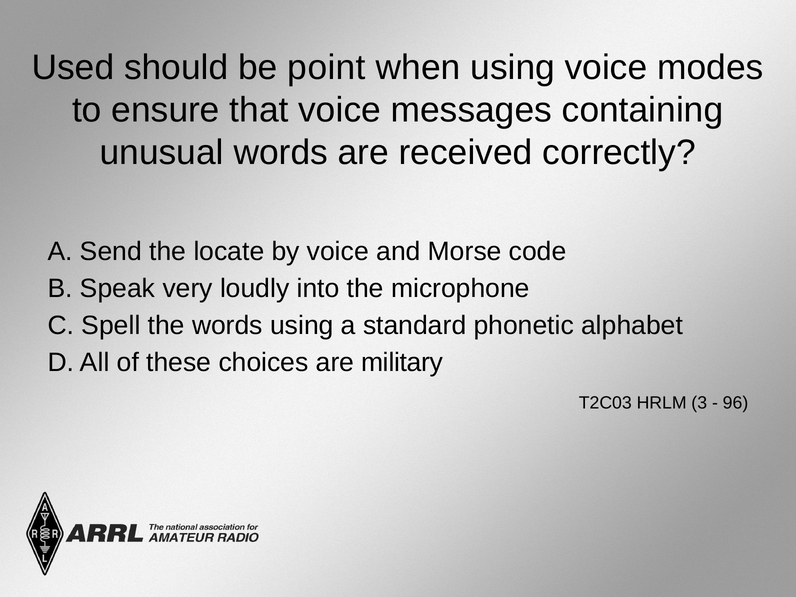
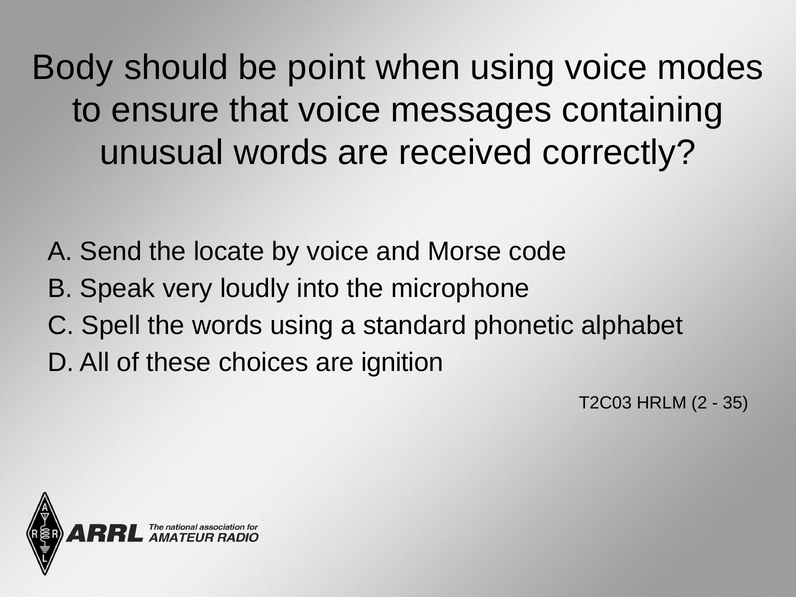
Used: Used -> Body (73, 67)
military: military -> ignition (402, 363)
3: 3 -> 2 (699, 403)
96: 96 -> 35 (736, 403)
